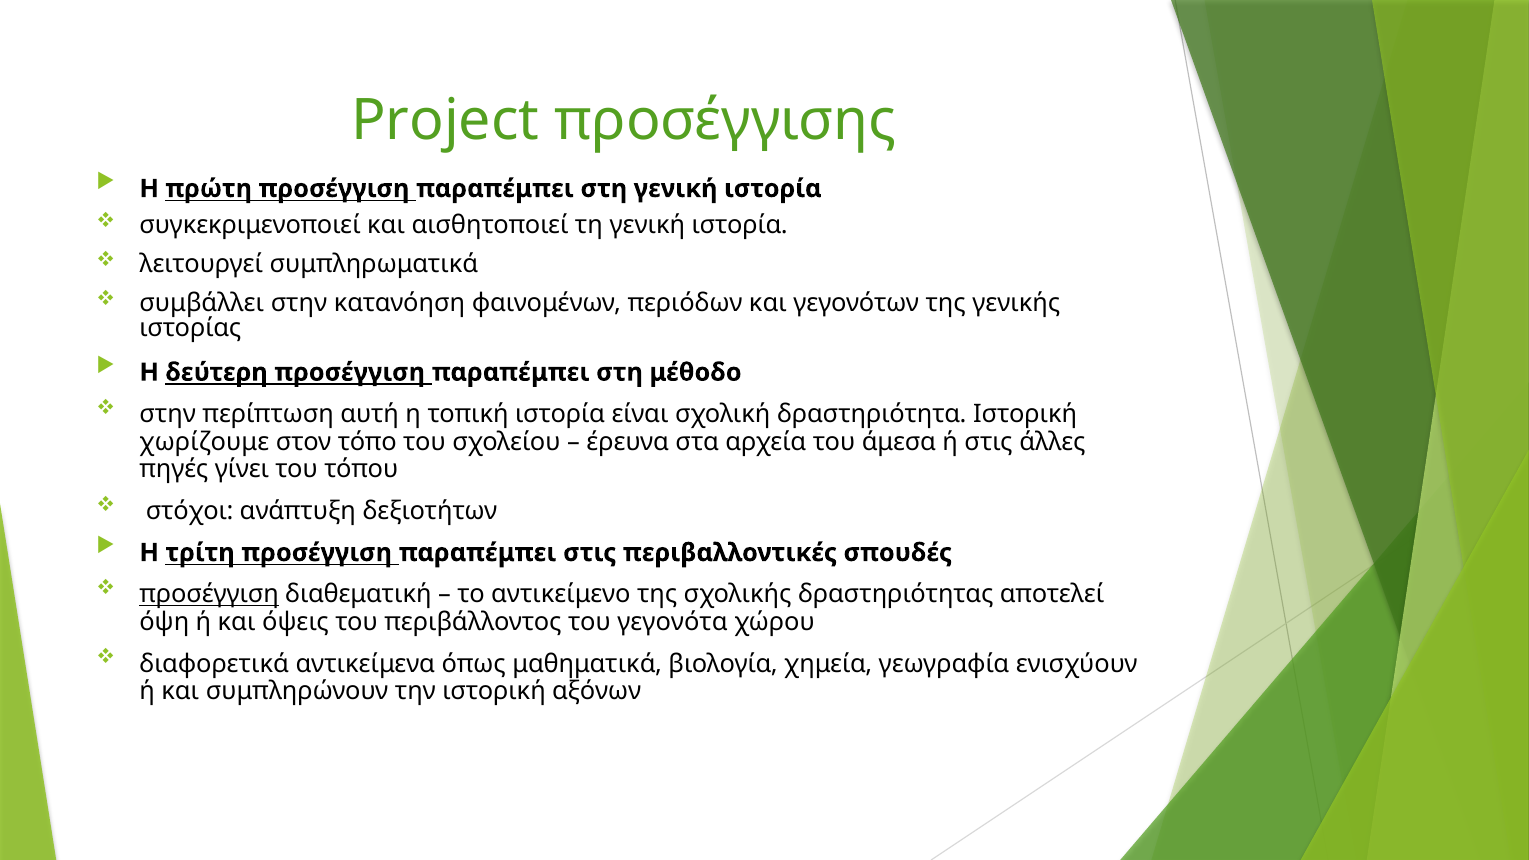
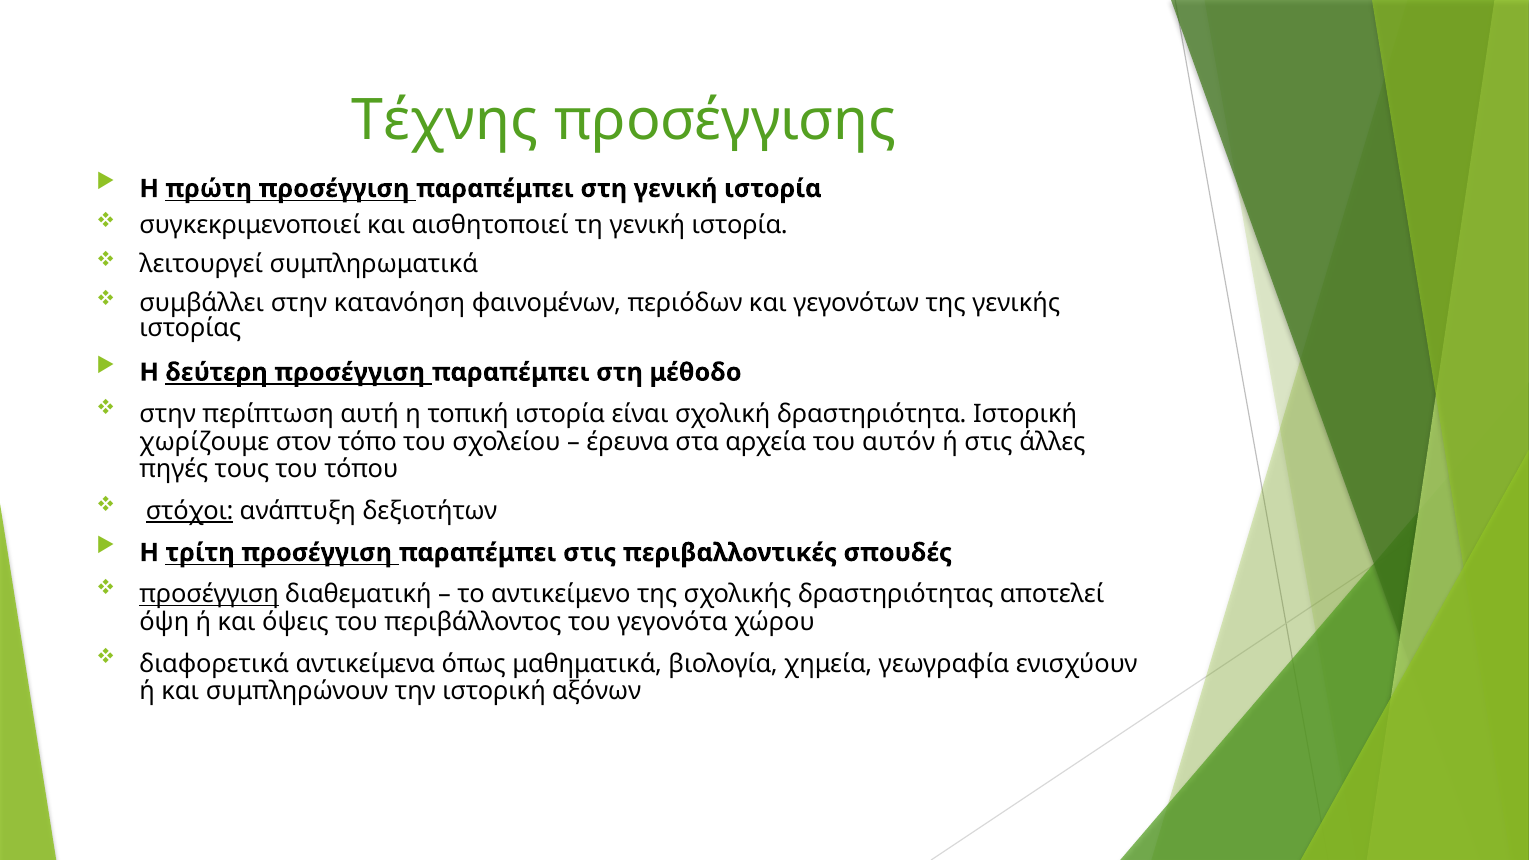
Project: Project -> Τέχνης (445, 121)
άμεσα: άμεσα -> αυτόν (899, 442)
γίνει: γίνει -> τους (242, 469)
στόχοι underline: none -> present (190, 511)
